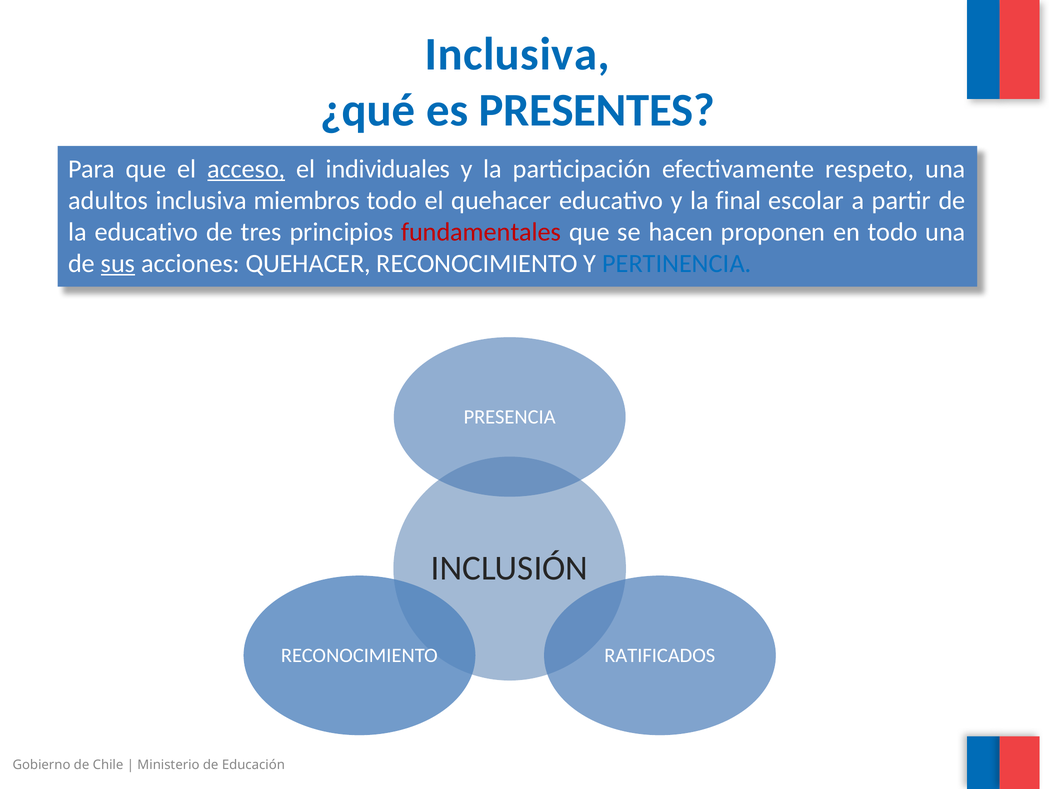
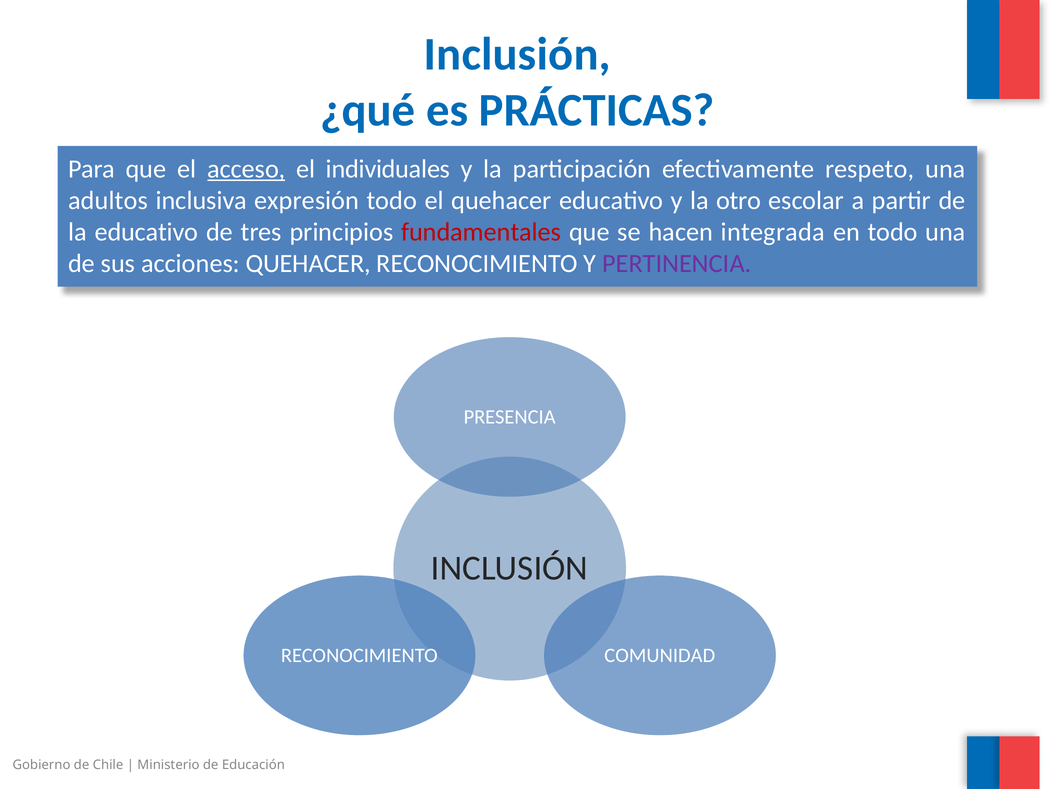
Inclusiva: Inclusiva -> Inclusión (517, 54)
PRESENTES: PRESENTES -> PRÁCTICAS (597, 110)
miembros: miembros -> expresión (307, 200)
final: final -> otro (739, 200)
proponen: proponen -> integrada (773, 232)
sus underline: present -> none (118, 263)
PERTINENCIA colour: blue -> purple (677, 263)
RATIFICADOS: RATIFICADOS -> COMUNIDAD (660, 655)
